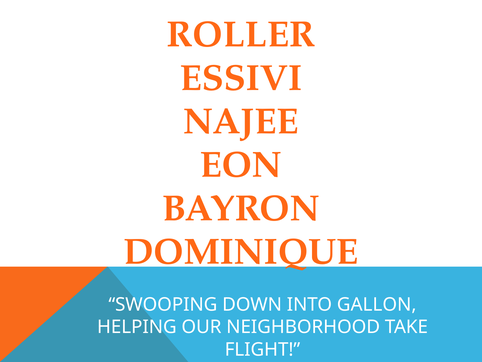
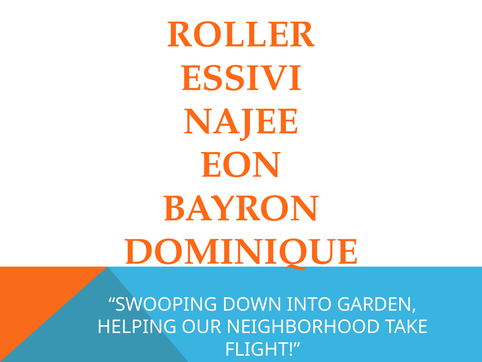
GALLON: GALLON -> GARDEN (377, 304)
